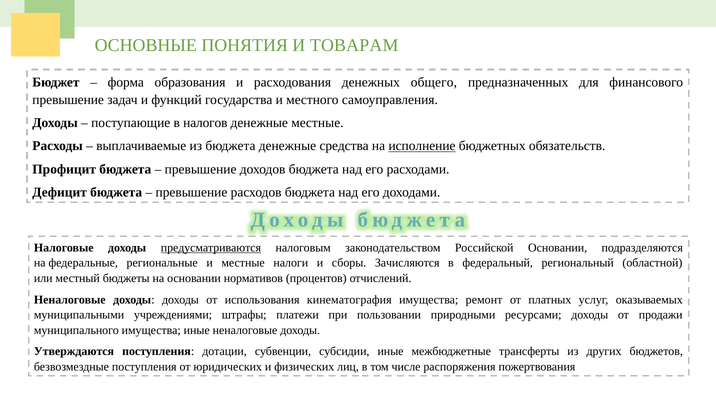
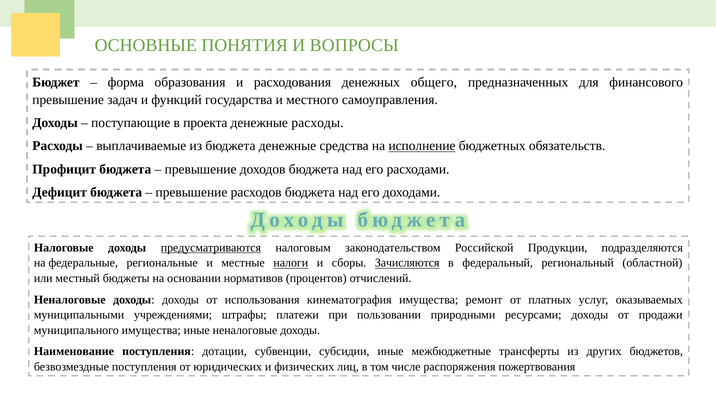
ТОВАРАМ: ТОВАРАМ -> ВОПРОСЫ (354, 46)
налогов: налогов -> проекта (205, 123)
денежные местные: местные -> расходы (317, 123)
Российской Основании: Основании -> Продукции (558, 248)
налоги underline: none -> present (291, 263)
Зачисляются underline: none -> present (407, 263)
Утверждаются: Утверждаются -> Наименование (74, 351)
